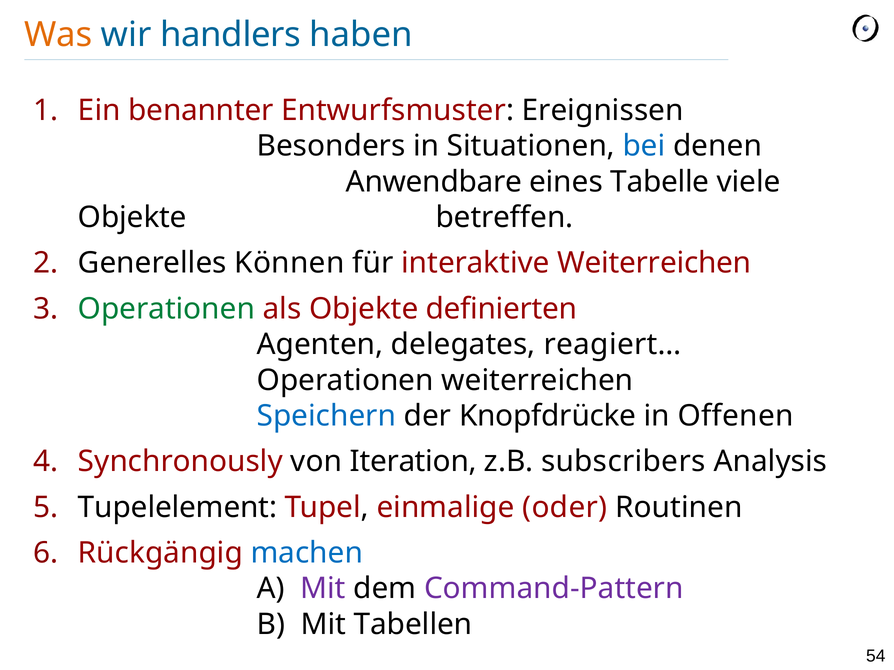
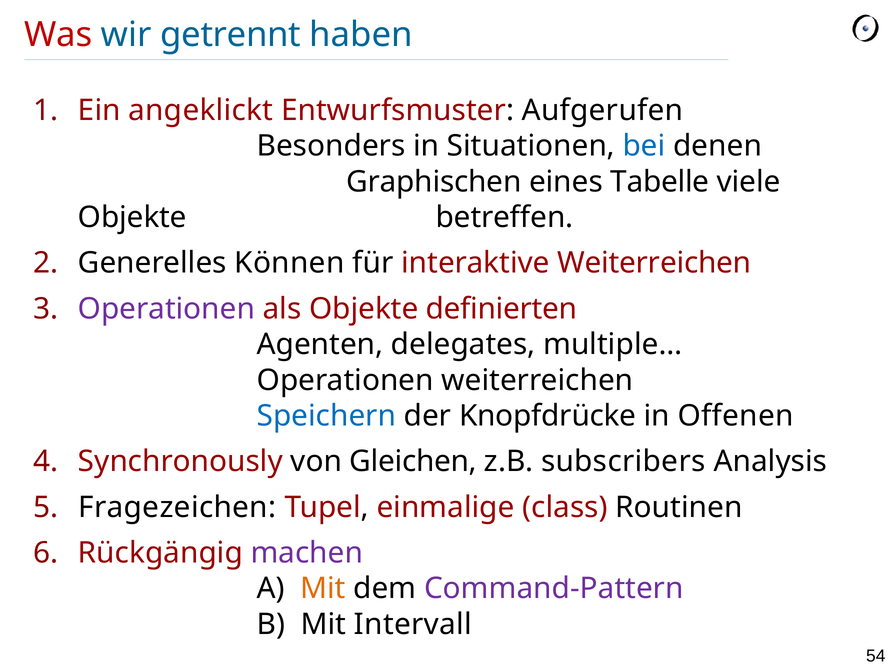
Was colour: orange -> red (58, 35)
handlers: handlers -> getrennt (231, 35)
benannter: benannter -> angeklickt (201, 110)
Ereignissen: Ereignissen -> Aufgerufen (603, 110)
Anwendbare: Anwendbare -> Graphischen (434, 182)
Operationen colour: green -> purple (166, 309)
reagiert…: reagiert… -> multiple… (613, 345)
Iteration: Iteration -> Gleichen (413, 462)
Tupelelement: Tupelelement -> Fragezeichen (177, 508)
oder: oder -> class (565, 508)
machen colour: blue -> purple (307, 553)
Mit colour: purple -> orange (323, 589)
Tabellen: Tabellen -> Intervall (413, 625)
